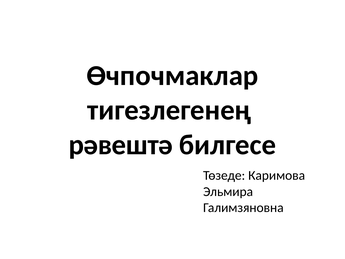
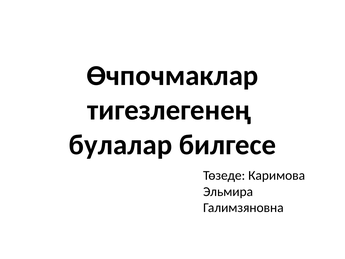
рәвештә: рәвештә -> булалар (120, 145)
